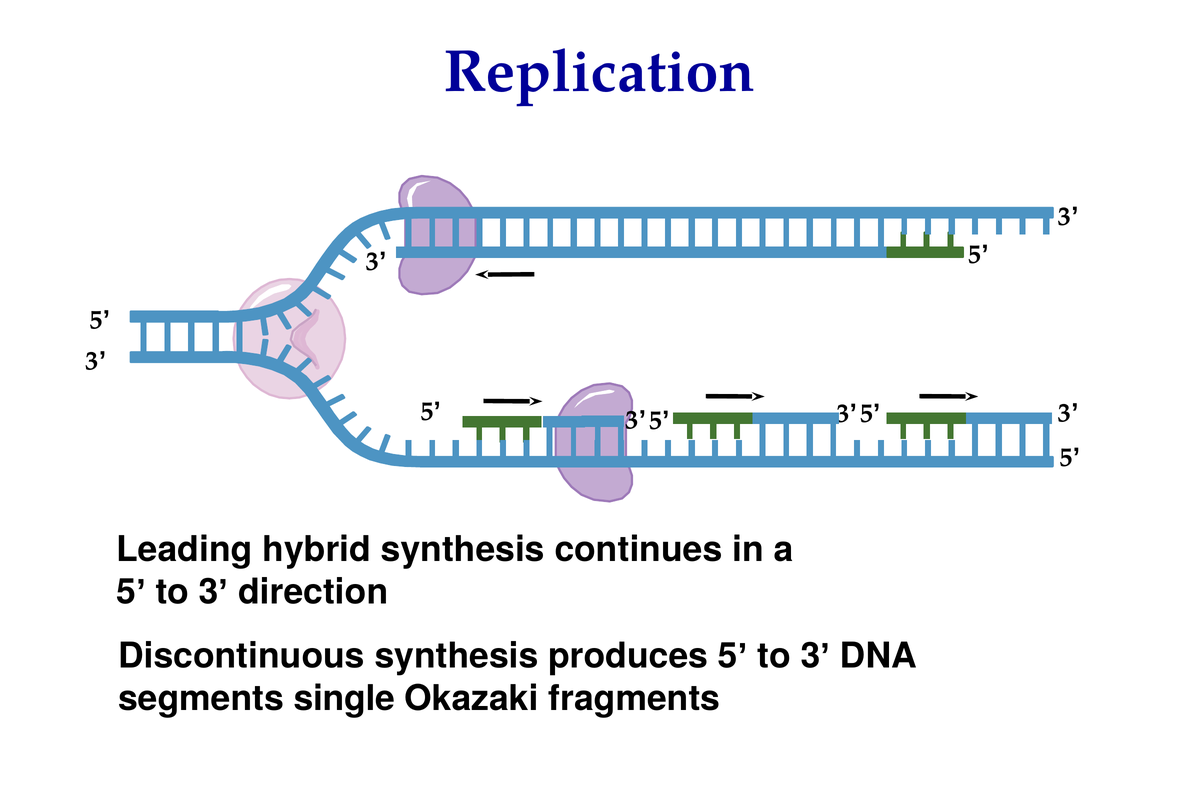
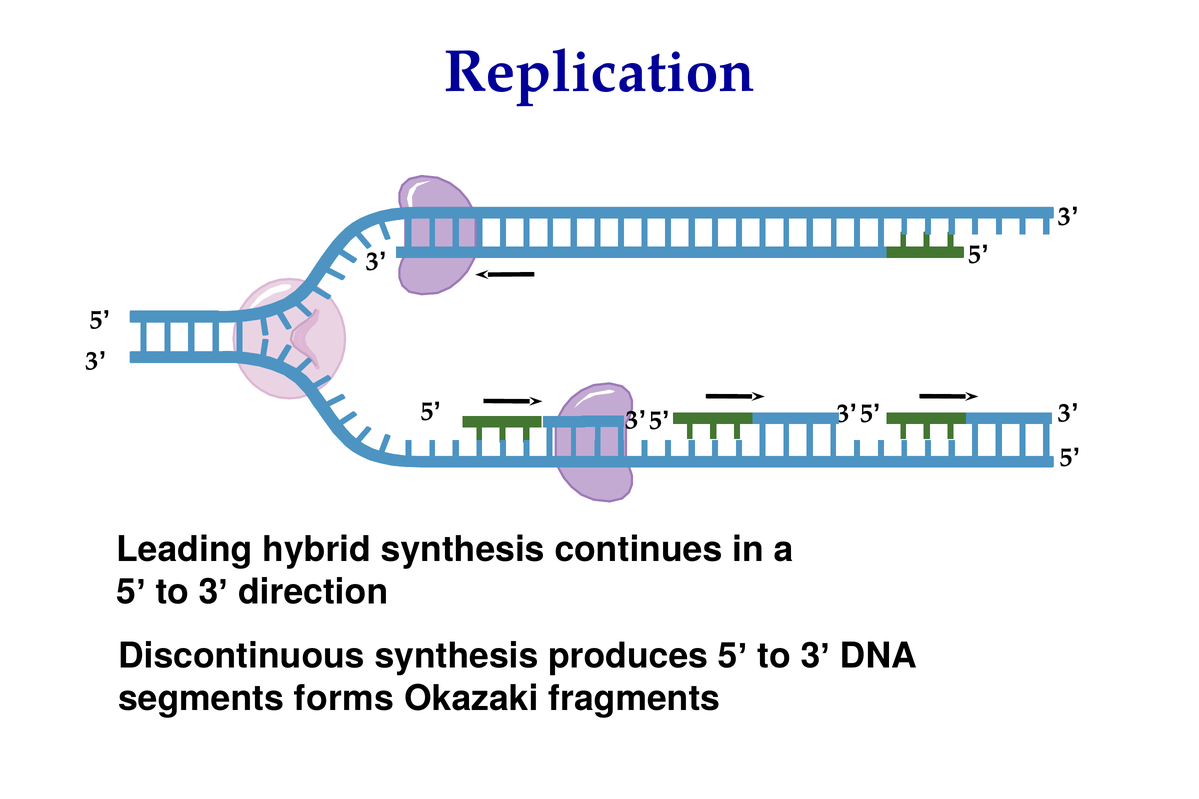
single: single -> forms (344, 699)
